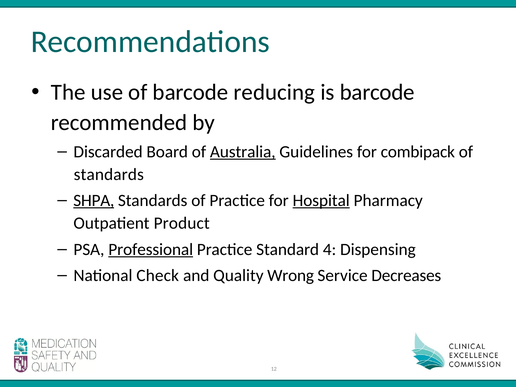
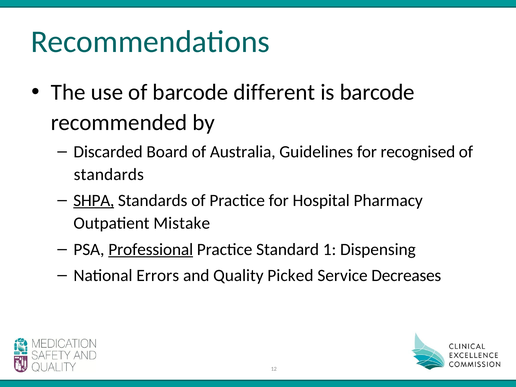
reducing: reducing -> different (274, 92)
Australia underline: present -> none (243, 152)
combipack: combipack -> recognised (418, 152)
Hospital underline: present -> none (321, 201)
Product: Product -> Mistake (182, 223)
4: 4 -> 1 (330, 249)
Check: Check -> Errors (158, 276)
Wrong: Wrong -> Picked (290, 276)
